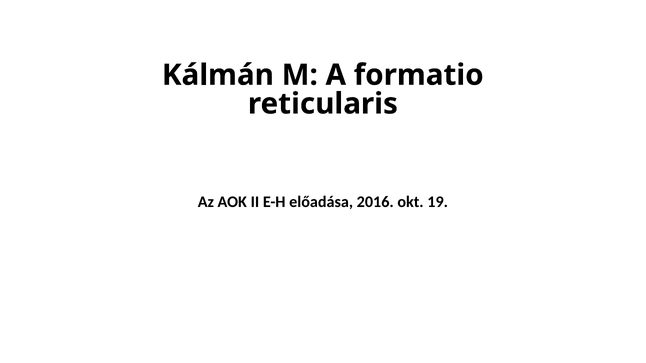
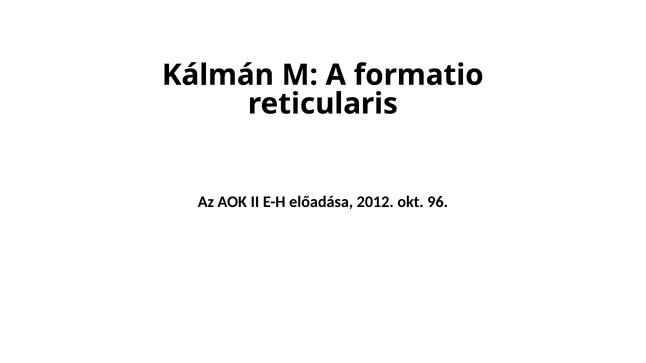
2016: 2016 -> 2012 (375, 202)
19: 19 -> 96 (438, 202)
